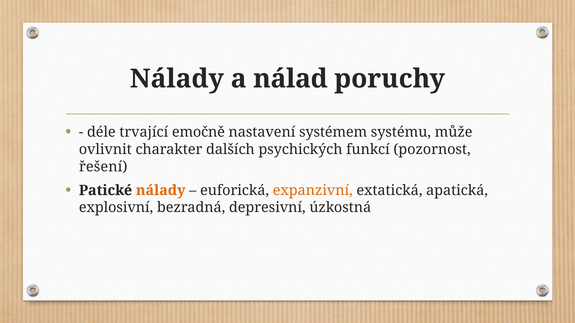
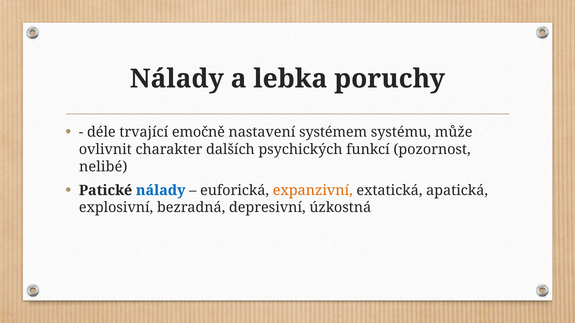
nálad: nálad -> lebka (290, 79)
řešení: řešení -> nelibé (103, 167)
nálady colour: orange -> blue (161, 191)
